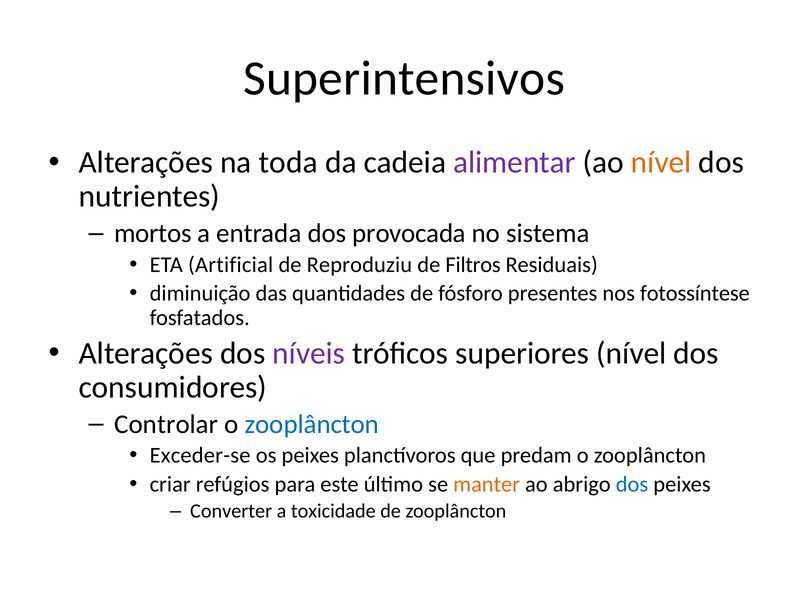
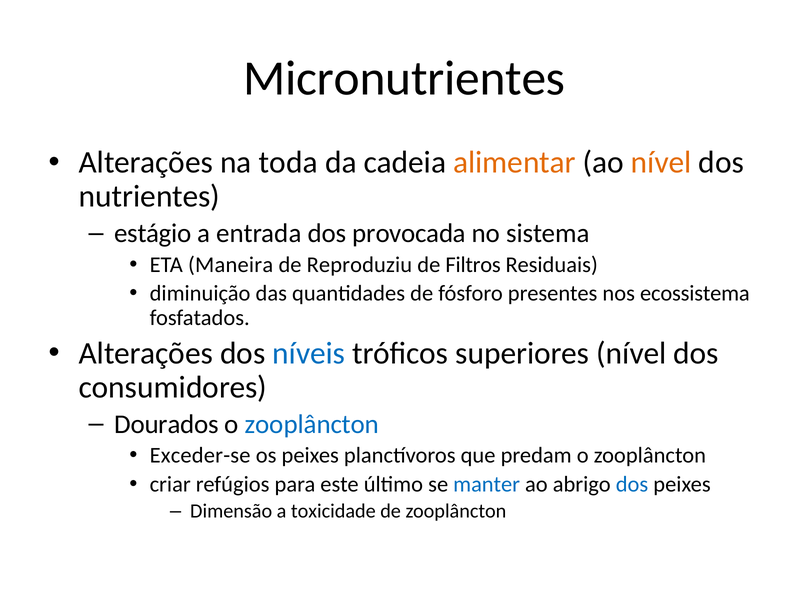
Superintensivos: Superintensivos -> Micronutrientes (404, 78)
alimentar colour: purple -> orange (515, 162)
mortos: mortos -> estágio (153, 233)
Artificial: Artificial -> Maneira (231, 265)
fotossíntese: fotossíntese -> ecossistema (695, 293)
níveis colour: purple -> blue (309, 353)
Controlar: Controlar -> Dourados (166, 424)
manter colour: orange -> blue (487, 484)
Converter: Converter -> Dimensão (231, 511)
